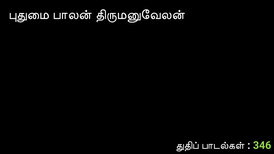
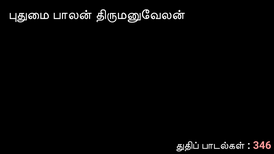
346 colour: light green -> pink (262, 146)
